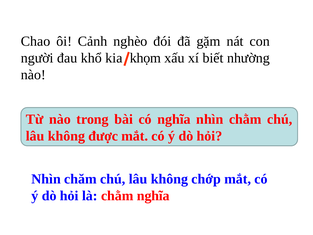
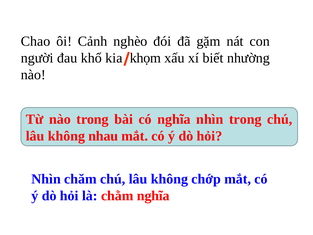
nhìn chằm: chằm -> trong (245, 119)
được: được -> nhau (103, 136)
